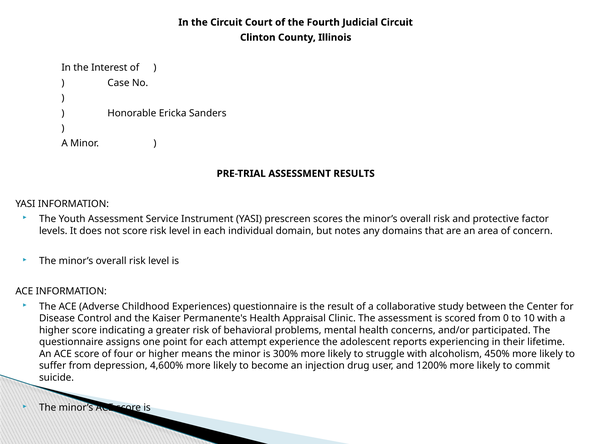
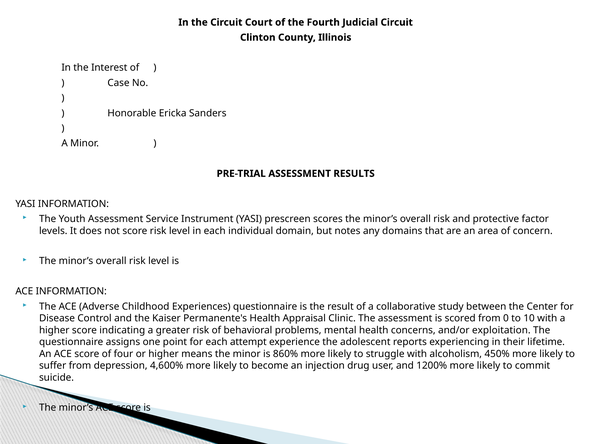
participated: participated -> exploitation (501, 330)
300%: 300% -> 860% (286, 354)
